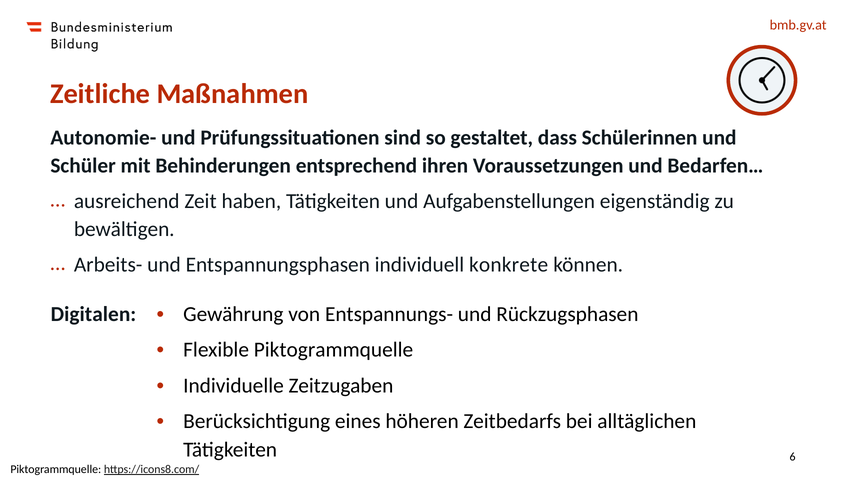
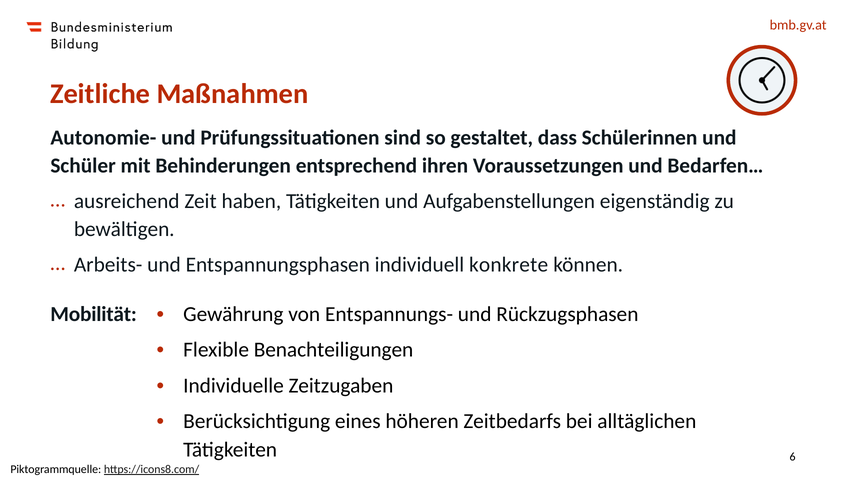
Digitalen: Digitalen -> Mobilität (94, 314)
Flexible Piktogrammquelle: Piktogrammquelle -> Benachteiligungen (334, 350)
